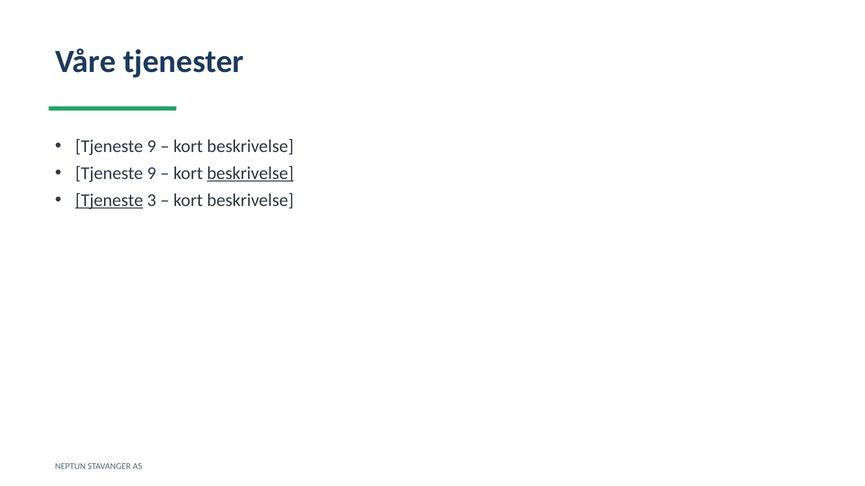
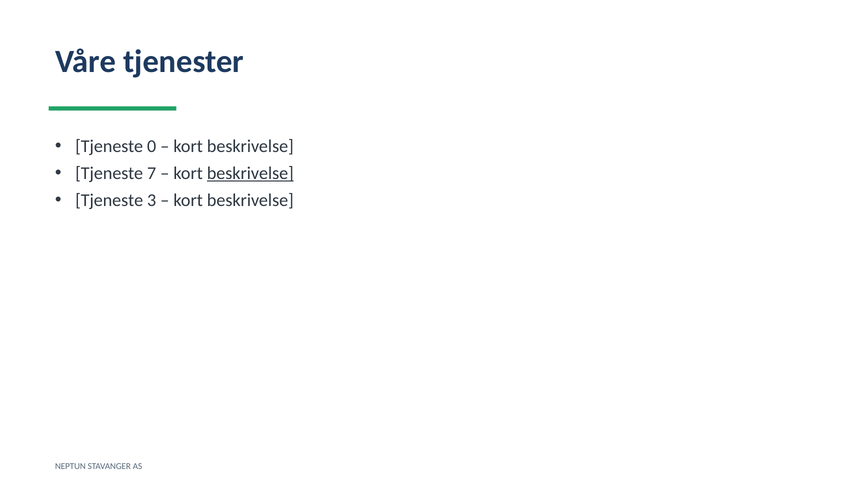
9: 9 -> 0 (152, 147)
9: 9 -> 7 (152, 174)
Tjeneste underline: present -> none (109, 201)
